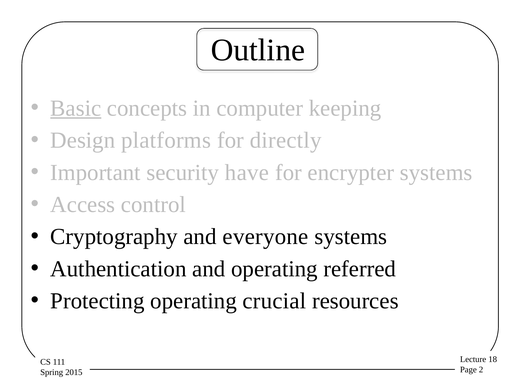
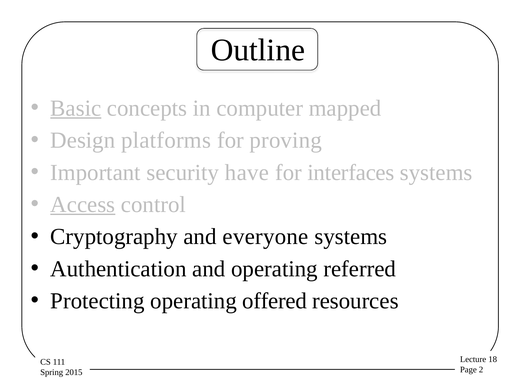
keeping: keeping -> mapped (345, 108)
directly: directly -> proving (286, 140)
encrypter: encrypter -> interfaces (351, 172)
Access underline: none -> present (83, 205)
crucial: crucial -> offered (275, 301)
